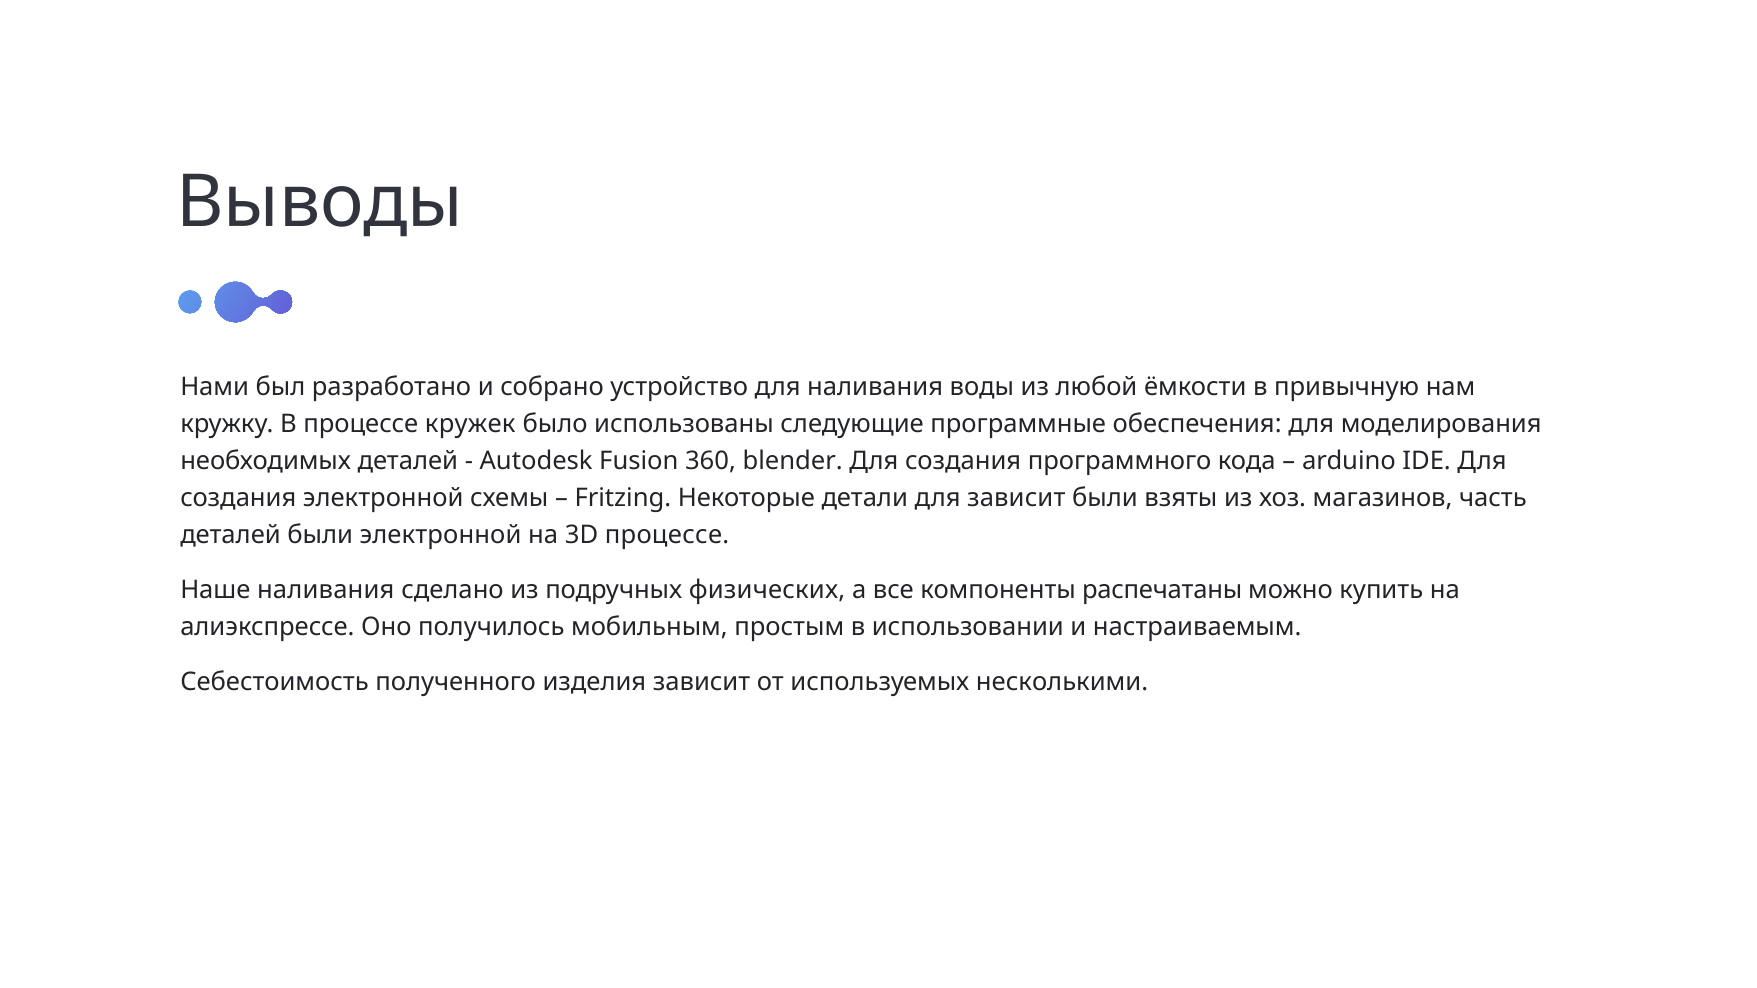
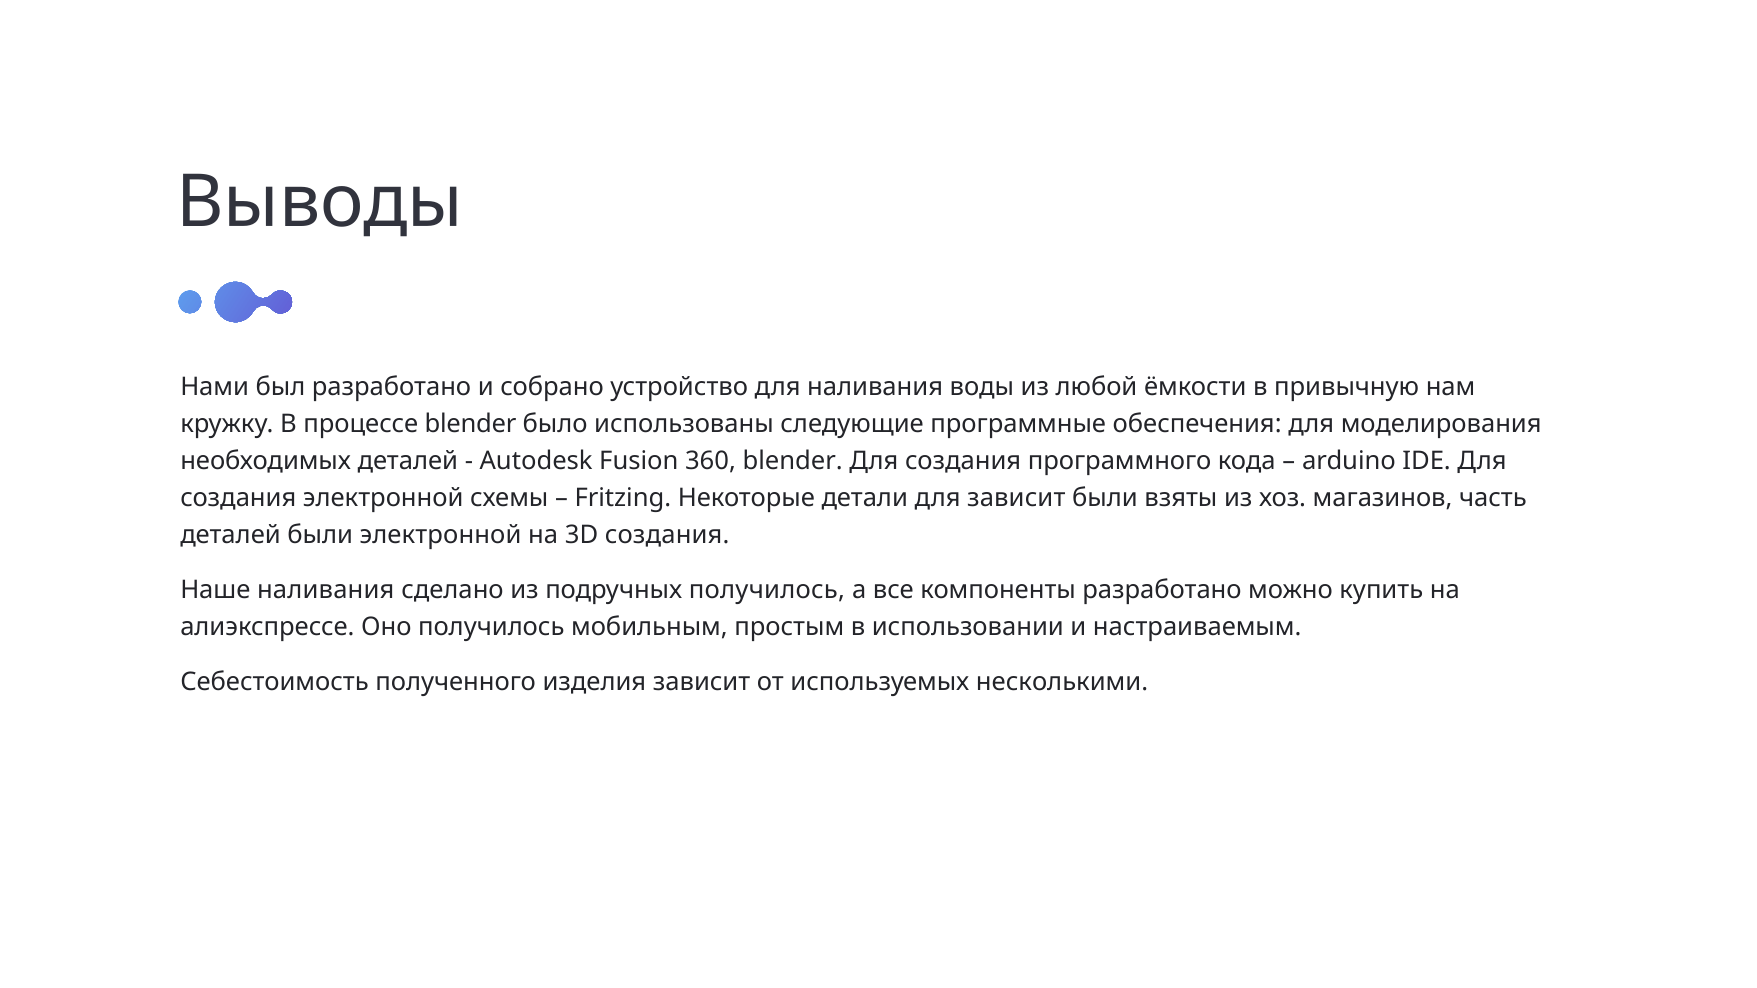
процессе кружек: кружек -> blender (471, 424)
3D процессе: процессе -> создания (667, 535)
подручных физических: физических -> получилось (767, 590)
компоненты распечатаны: распечатаны -> разработано (1162, 590)
